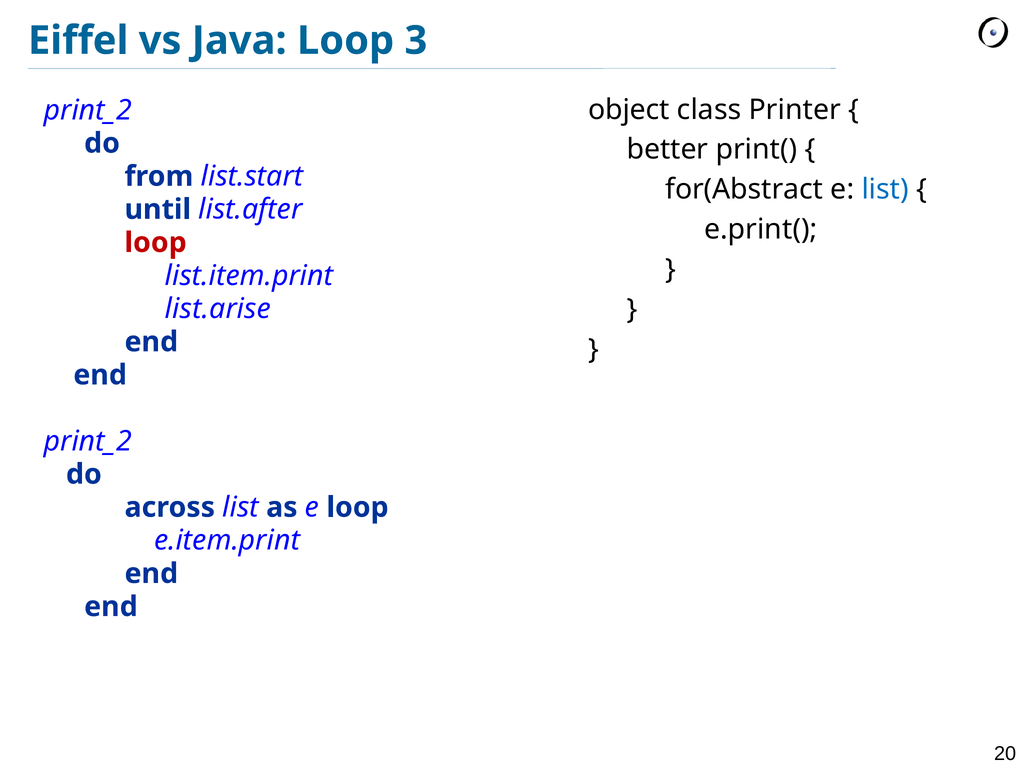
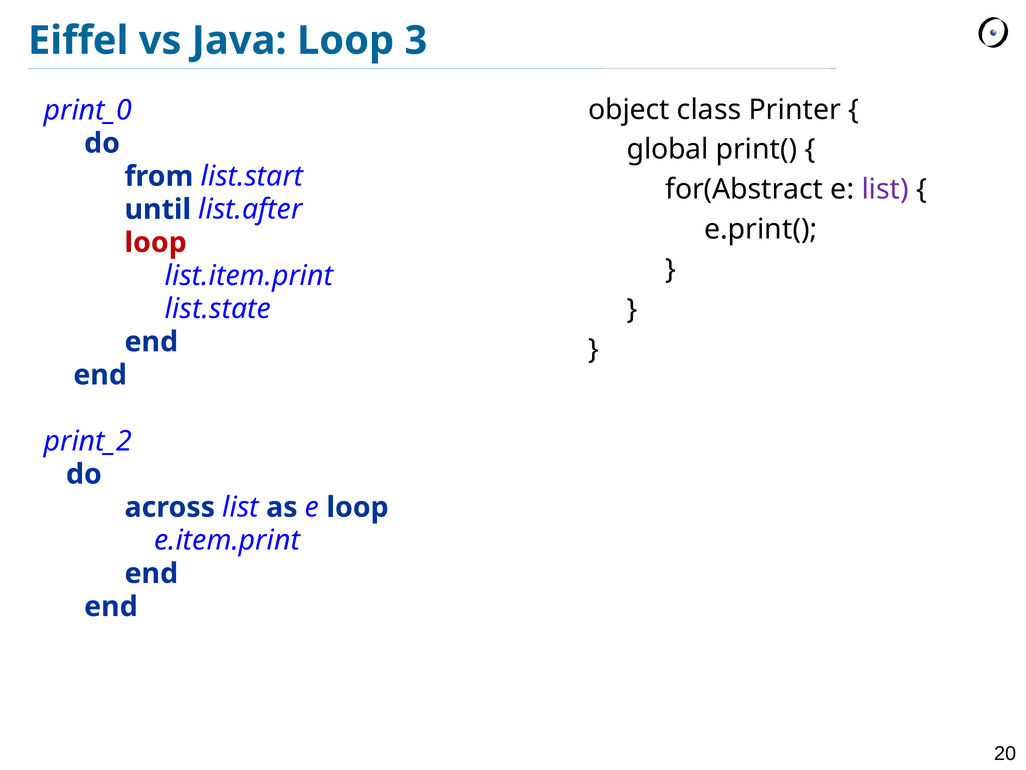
print_2: print_2 -> print_0 (88, 110)
better: better -> global (668, 149)
list colour: blue -> purple (885, 189)
list.arise: list.arise -> list.state (218, 309)
